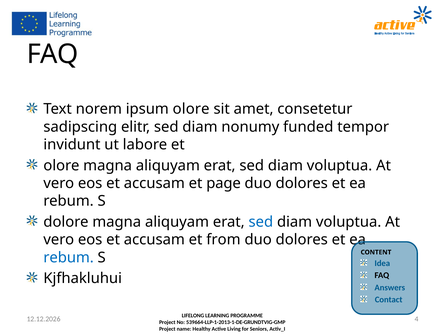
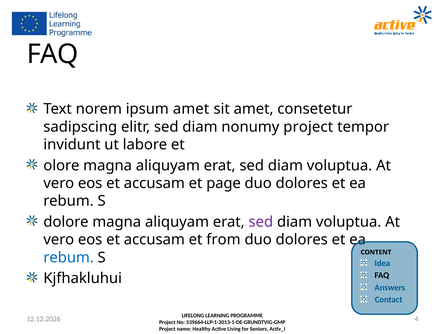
ipsum olore: olore -> amet (191, 109)
nonumy funded: funded -> project (308, 127)
sed colour: blue -> purple (261, 222)
